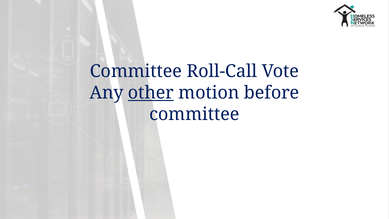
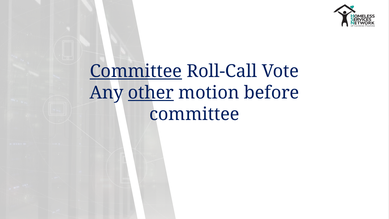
Committee underline: none -> present (136, 71)
